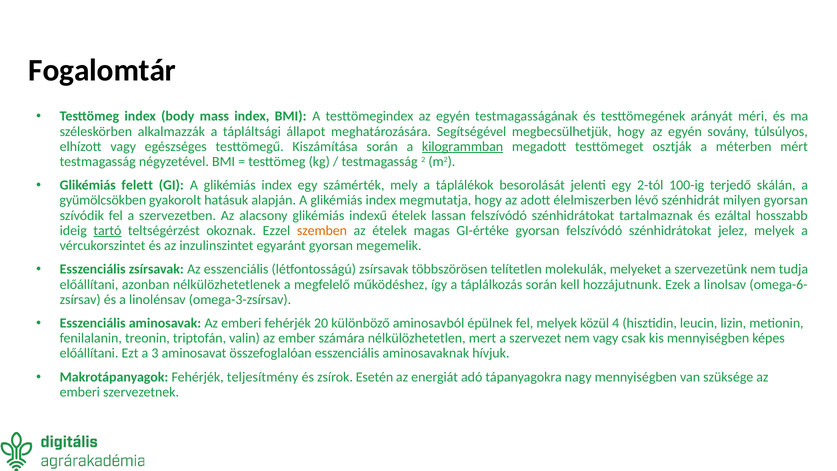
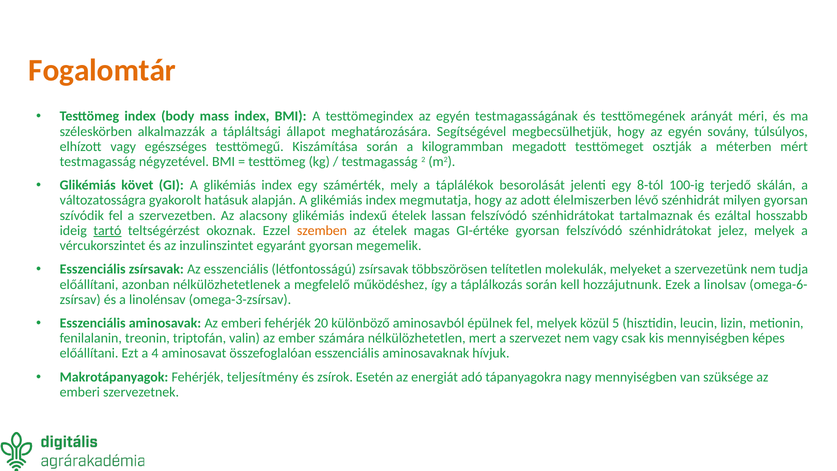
Fogalomtár colour: black -> orange (102, 70)
kilogrammban underline: present -> none (463, 146)
felett: felett -> követ (137, 185)
2-tól: 2-tól -> 8-tól (650, 185)
gyümölcsökben: gyümölcsökben -> változatosságra (103, 200)
4: 4 -> 5 (616, 323)
3: 3 -> 4 (155, 353)
